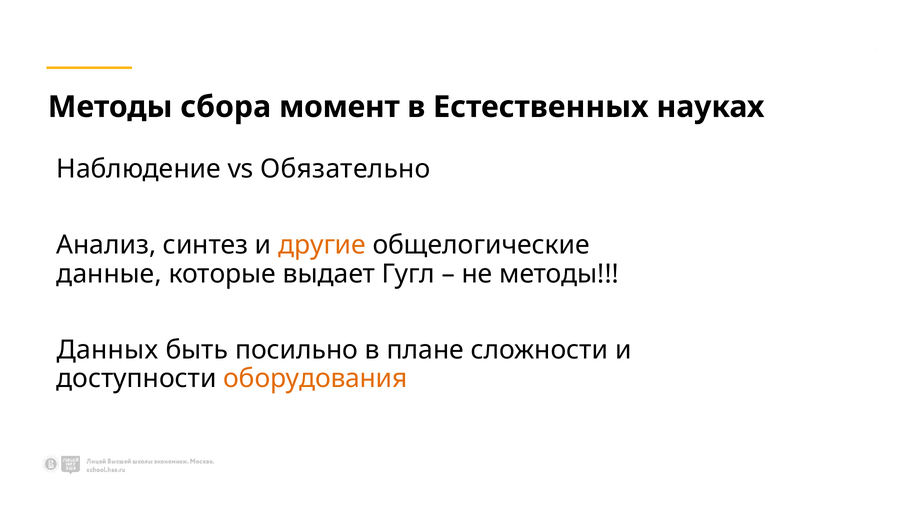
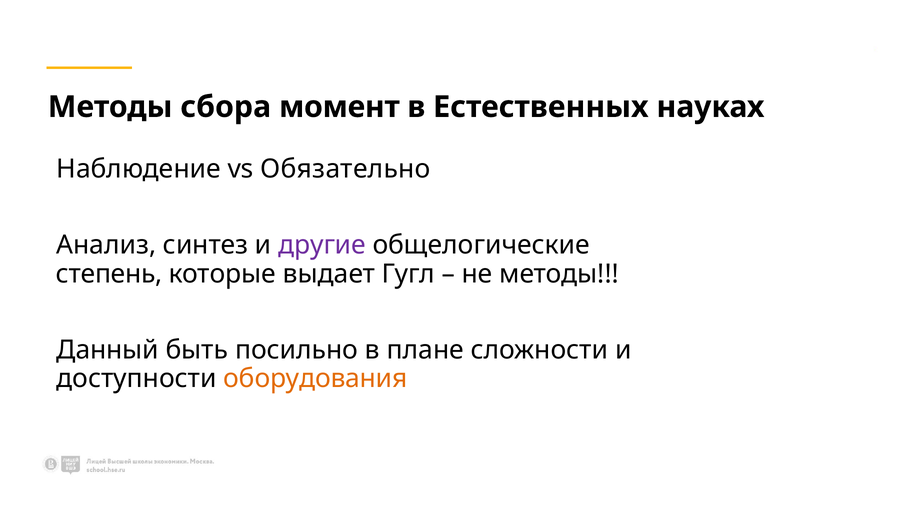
другие colour: orange -> purple (322, 245)
данные: данные -> степень (109, 274)
Данных: Данных -> Данный (108, 350)
